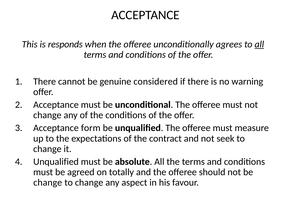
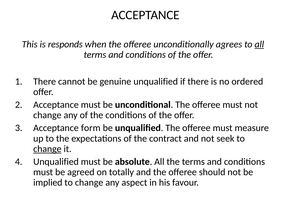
genuine considered: considered -> unqualified (156, 82)
warning: warning -> ordered (247, 82)
change underline: none -> present (47, 149)
change: change -> implied (48, 183)
